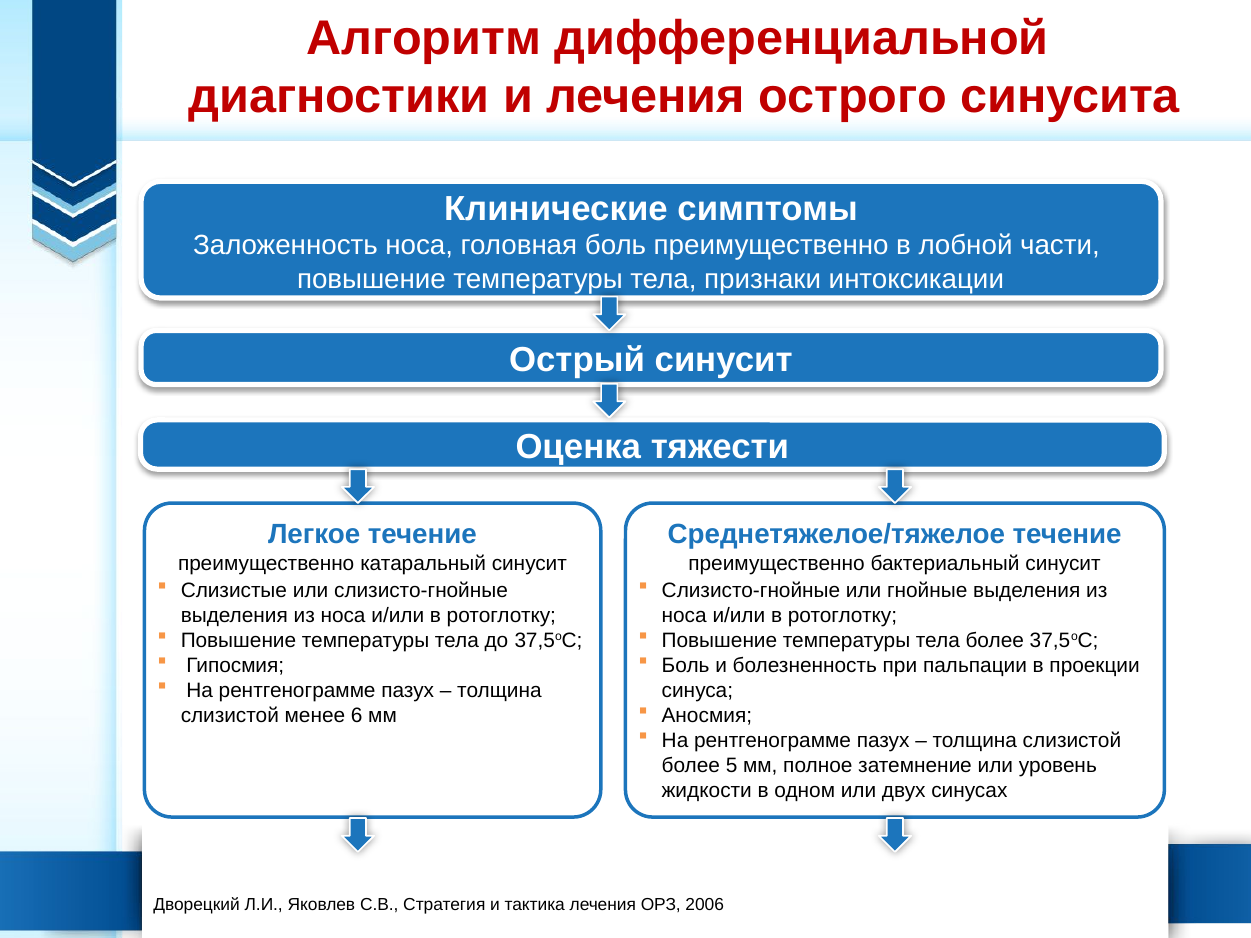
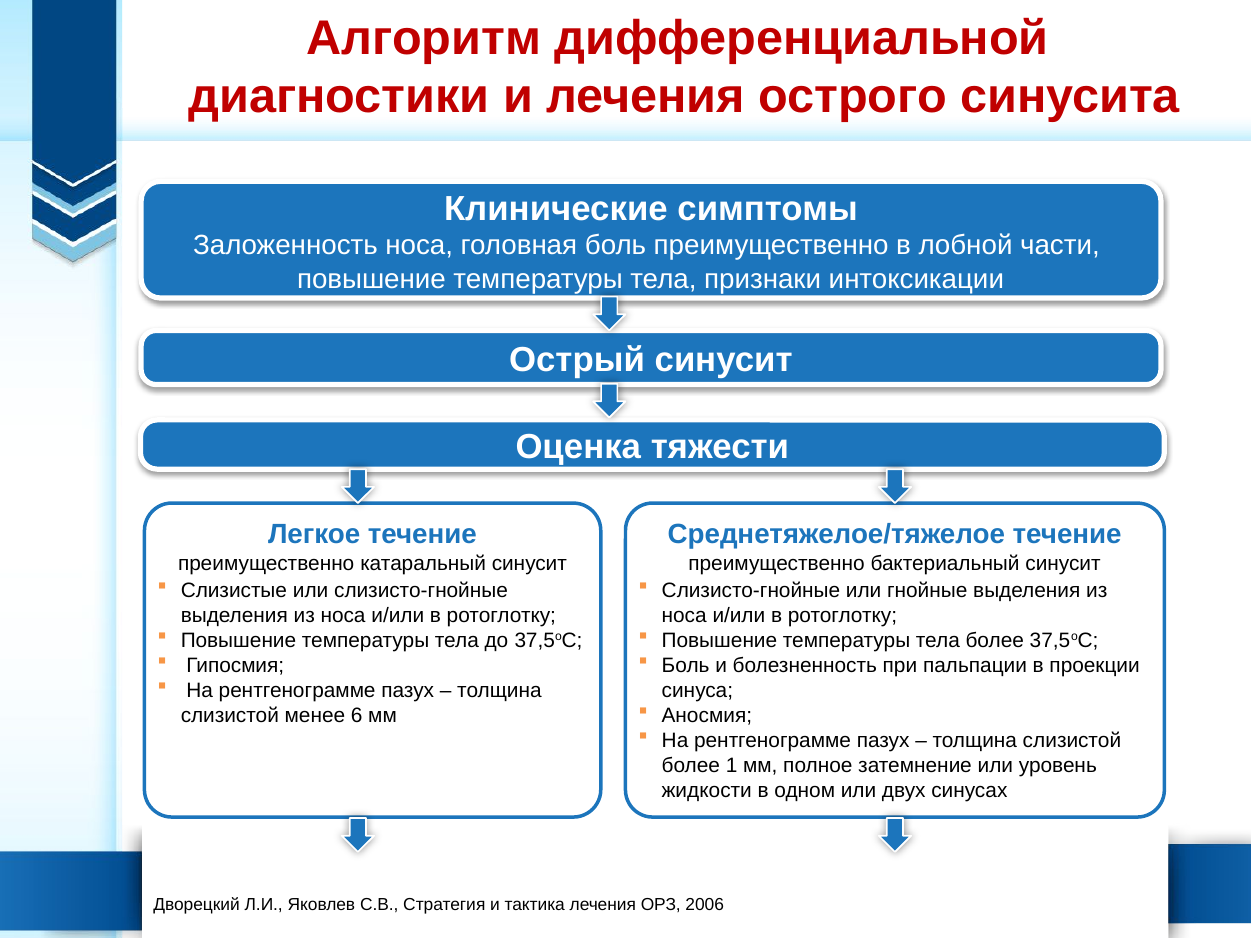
5: 5 -> 1 (732, 766)
